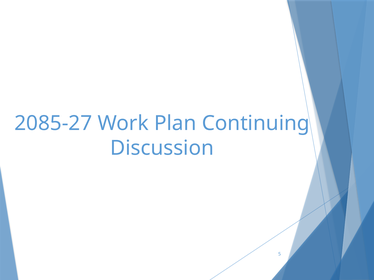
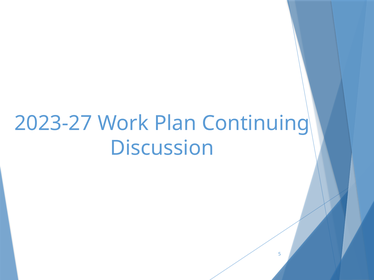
2085-27: 2085-27 -> 2023-27 (53, 123)
